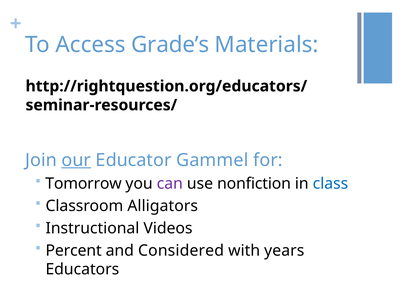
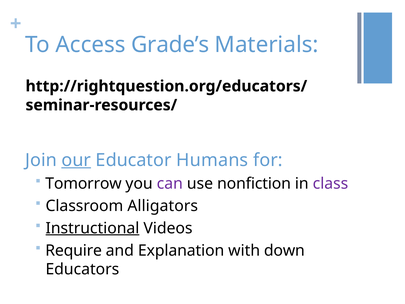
Gammel: Gammel -> Humans (212, 160)
class colour: blue -> purple (330, 183)
Instructional underline: none -> present (92, 228)
Percent: Percent -> Require (74, 250)
Considered: Considered -> Explanation (181, 250)
years: years -> down (284, 250)
